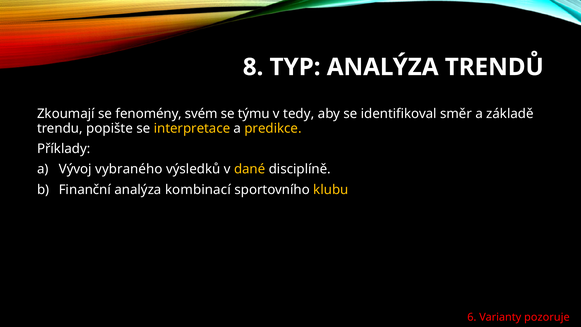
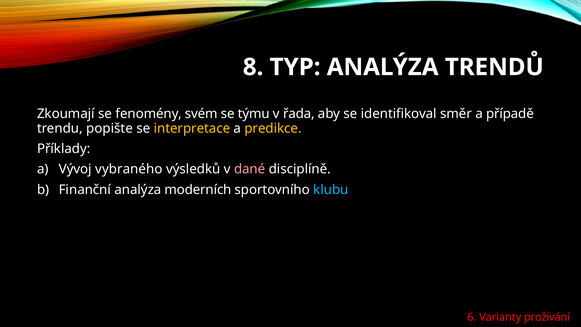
tedy: tedy -> řada (299, 114)
základě: základě -> případě (510, 114)
dané colour: yellow -> pink (250, 169)
kombinací: kombinací -> moderních (198, 190)
klubu colour: yellow -> light blue (331, 190)
pozoruje: pozoruje -> prožívání (547, 317)
